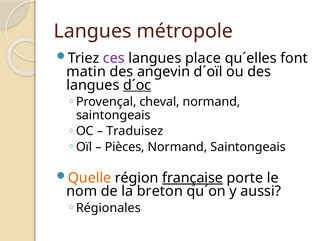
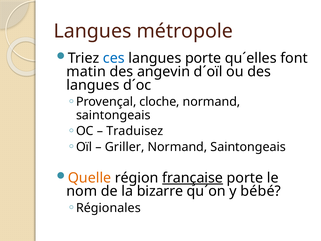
ces colour: purple -> blue (114, 58)
langues place: place -> porte (203, 58)
d´oc underline: present -> none (137, 85)
cheval: cheval -> cloche (160, 102)
Pièces: Pièces -> Griller (125, 147)
breton: breton -> bizarre (160, 191)
aussi: aussi -> bébé (261, 191)
